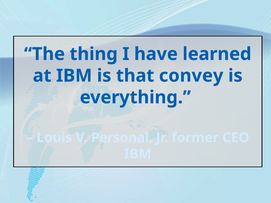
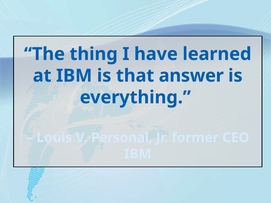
convey: convey -> answer (191, 76)
